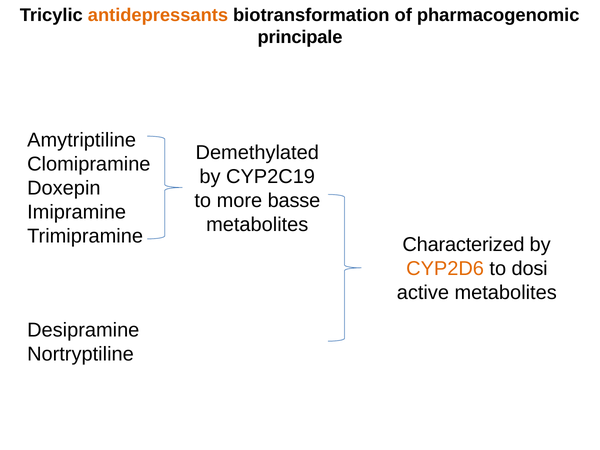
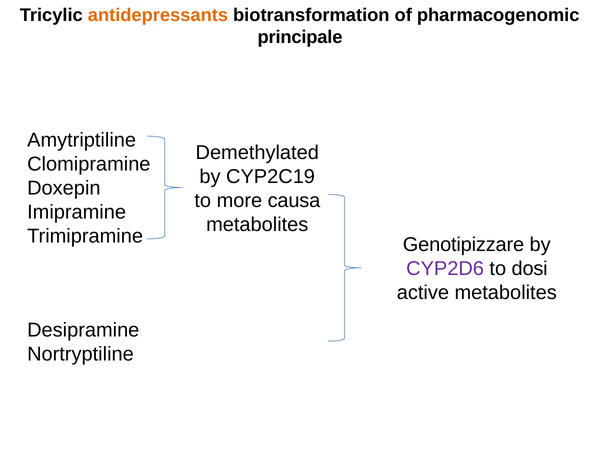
basse: basse -> causa (294, 200)
Characterized: Characterized -> Genotipizzare (464, 245)
CYP2D6 colour: orange -> purple (445, 269)
